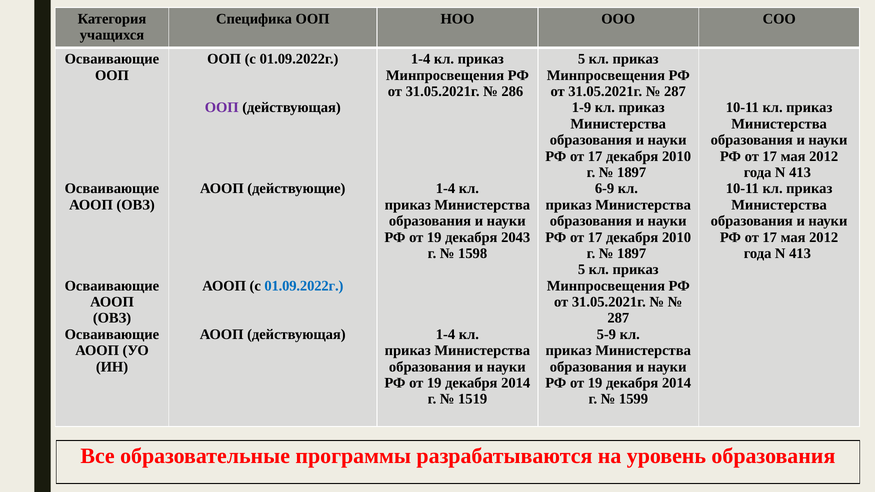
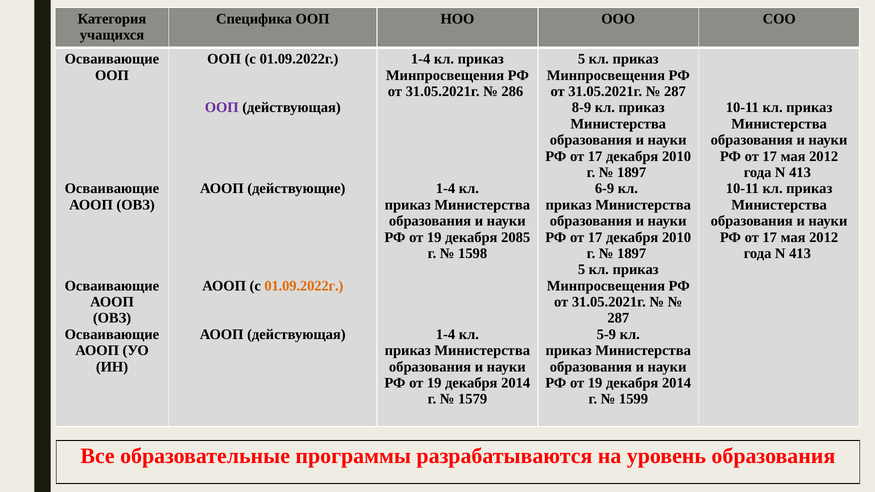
1-9: 1-9 -> 8-9 (582, 108)
2043: 2043 -> 2085 (516, 237)
01.09.2022г colour: blue -> orange (304, 286)
1519: 1519 -> 1579 (473, 399)
